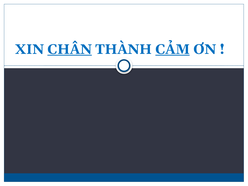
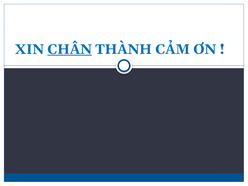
CẢM underline: present -> none (173, 49)
